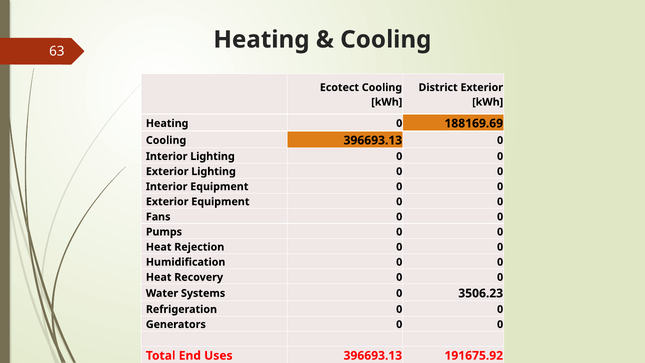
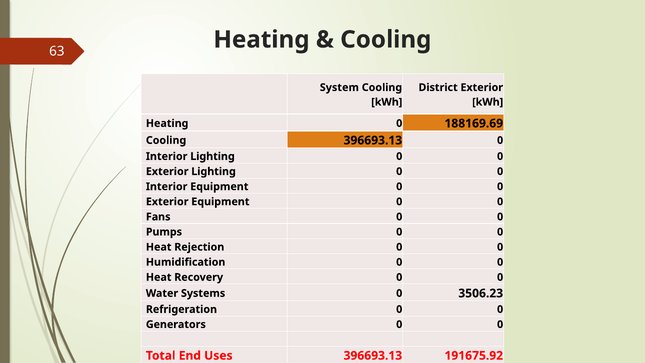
Ecotect: Ecotect -> System (339, 87)
